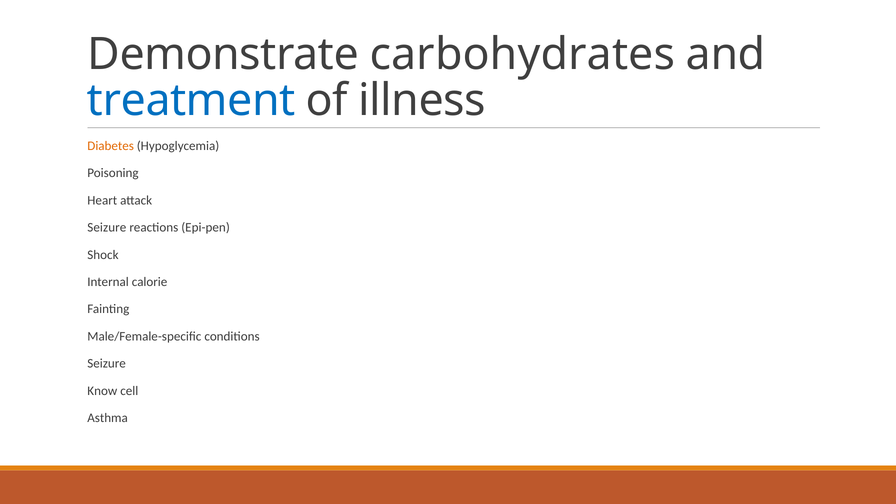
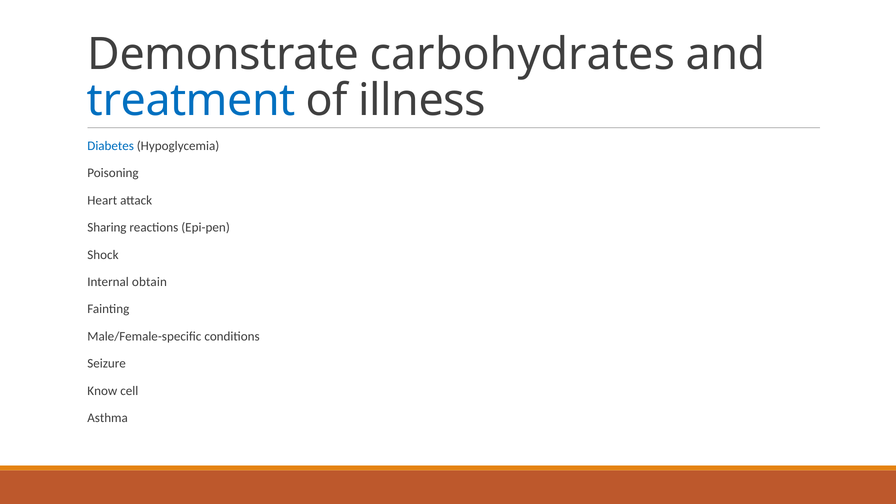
Diabetes colour: orange -> blue (111, 146)
Seizure: Seizure -> Sharing (107, 228)
calorie: calorie -> obtain (149, 282)
